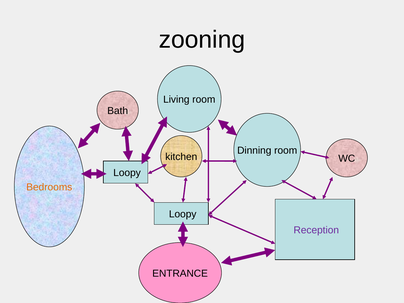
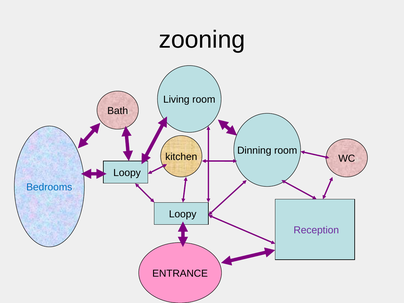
Bedrooms colour: orange -> blue (49, 187)
